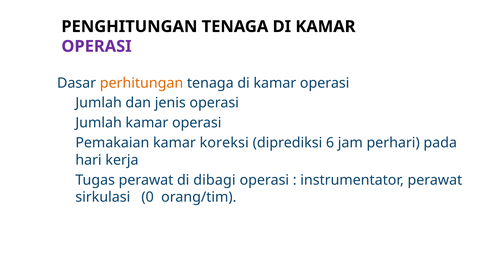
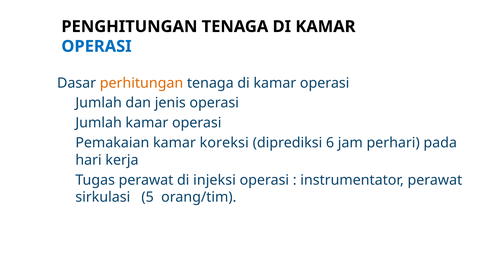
OPERASI colour: purple -> blue (97, 46)
dibagi: dibagi -> injeksi (214, 180)
0: 0 -> 5 (148, 197)
